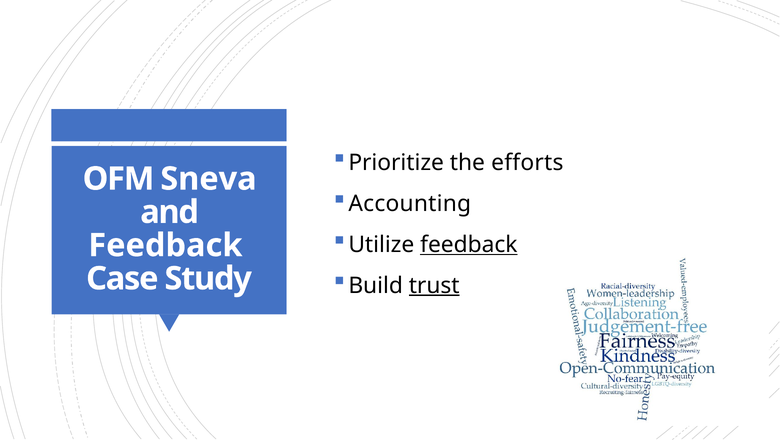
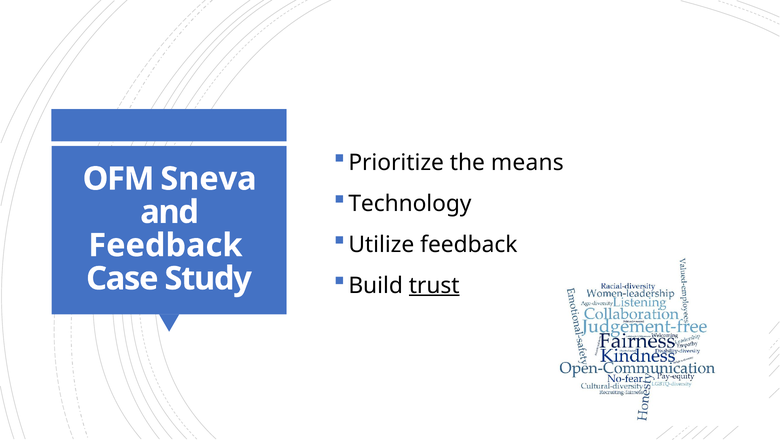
efforts: efforts -> means (527, 163)
Accounting: Accounting -> Technology (410, 203)
feedback underline: present -> none (469, 244)
